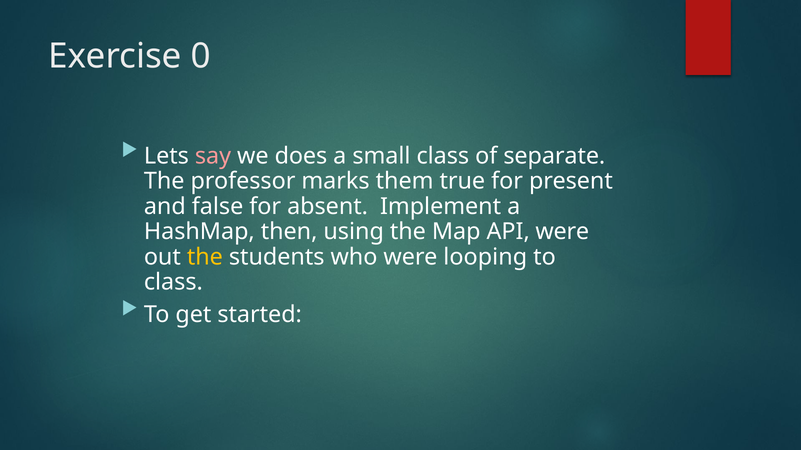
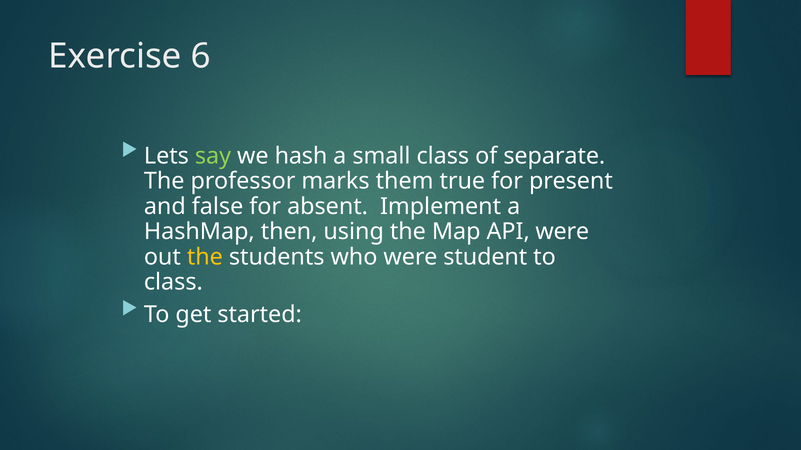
0: 0 -> 6 (201, 56)
say colour: pink -> light green (213, 156)
does: does -> hash (301, 156)
looping: looping -> student (485, 257)
